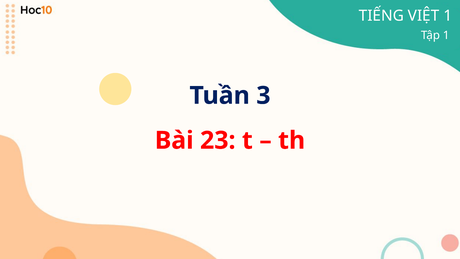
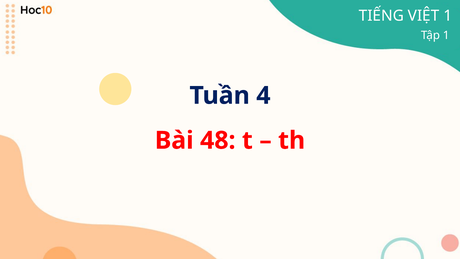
3: 3 -> 4 (263, 96)
23: 23 -> 48 (218, 140)
